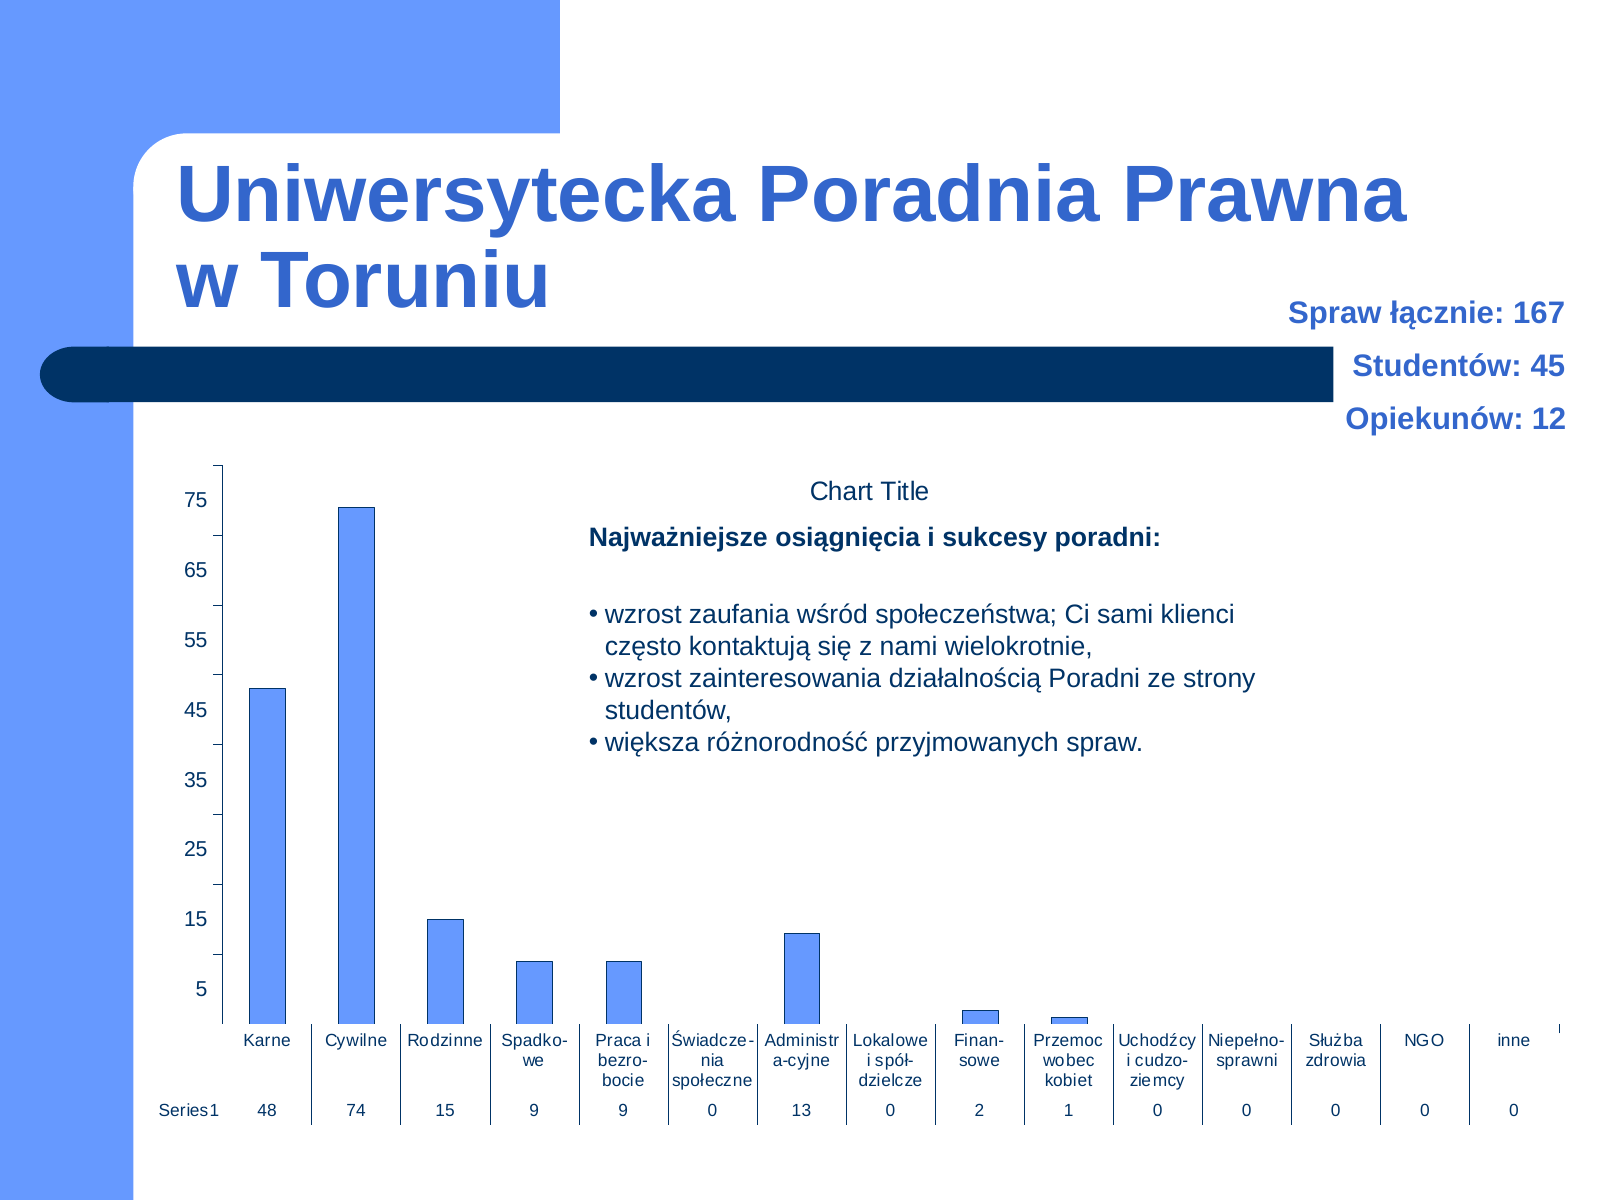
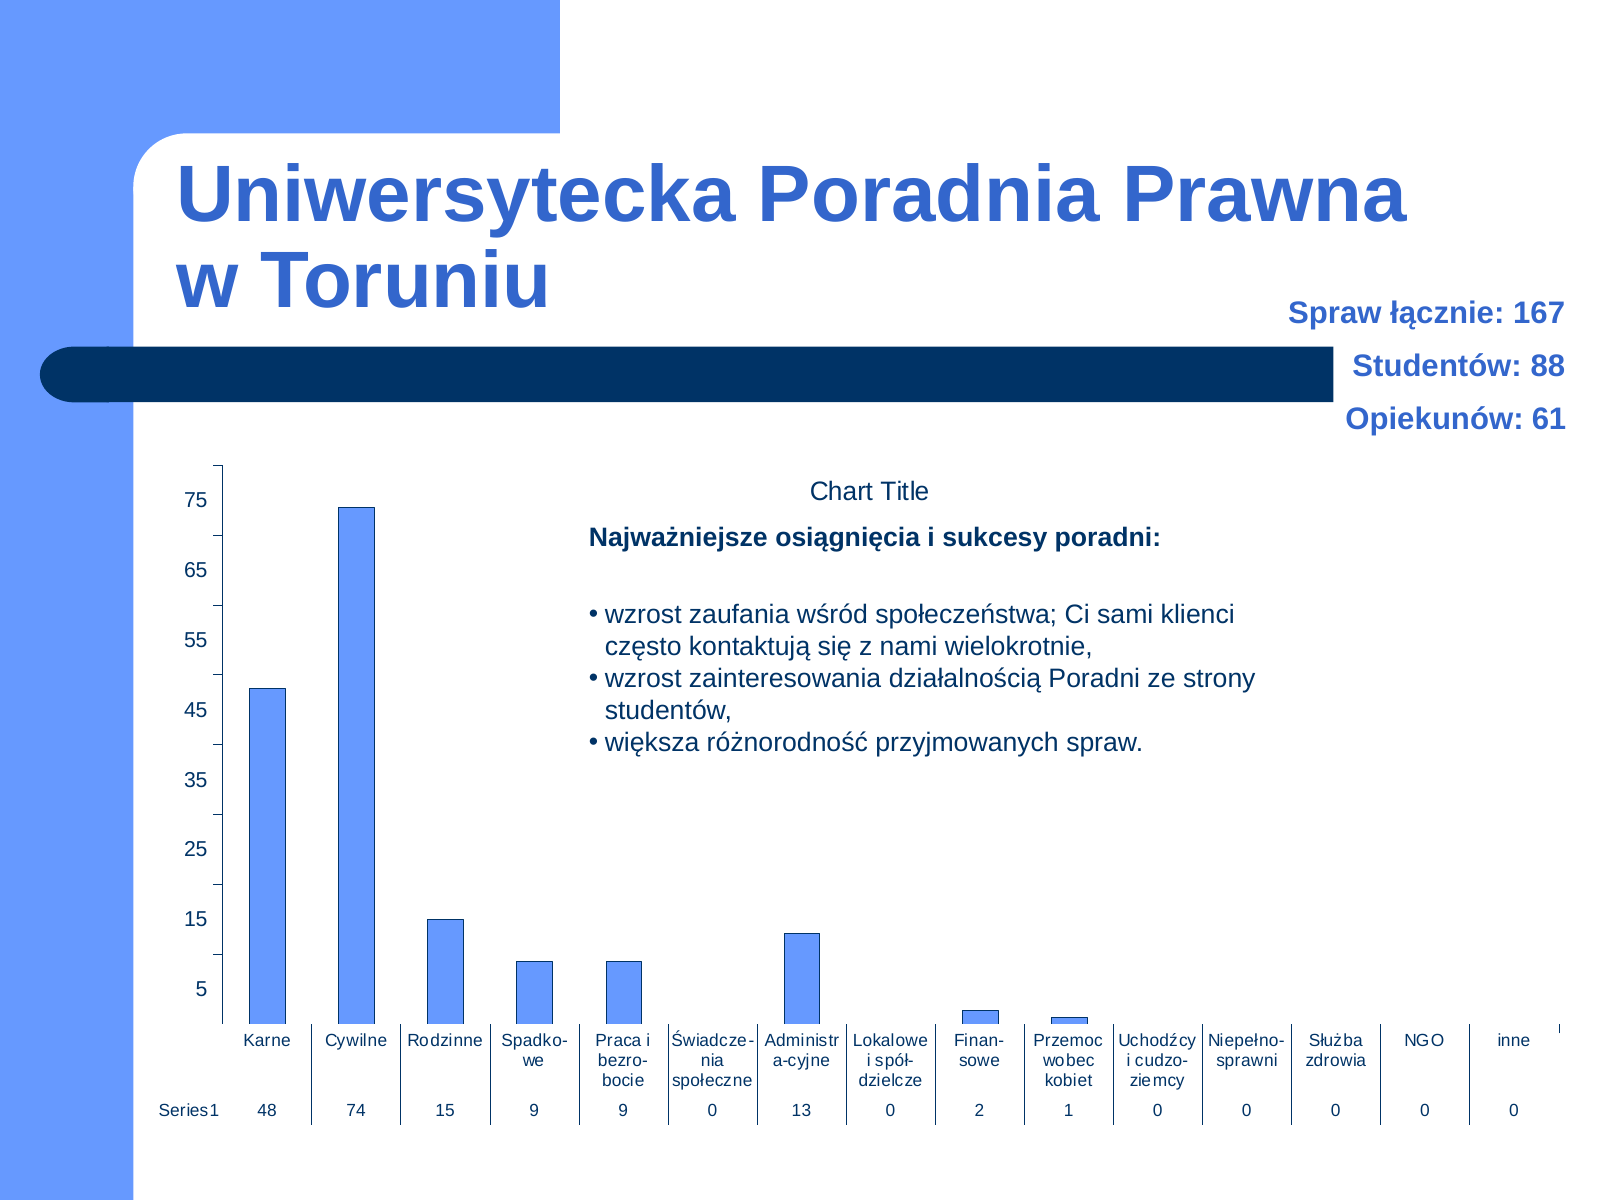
Studentów 45: 45 -> 88 (1548, 367)
12: 12 -> 61 (1549, 420)
